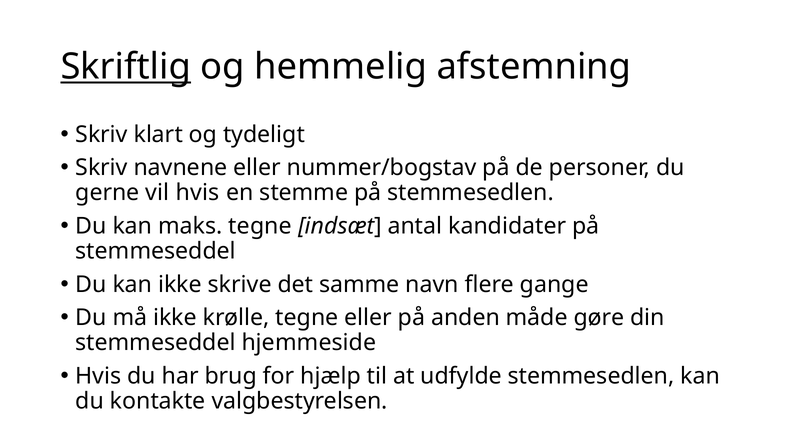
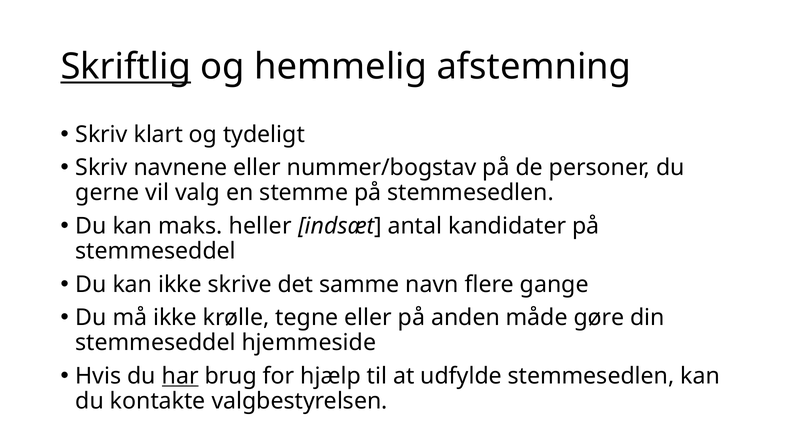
vil hvis: hvis -> valg (198, 193)
maks tegne: tegne -> heller (260, 226)
har underline: none -> present (180, 376)
